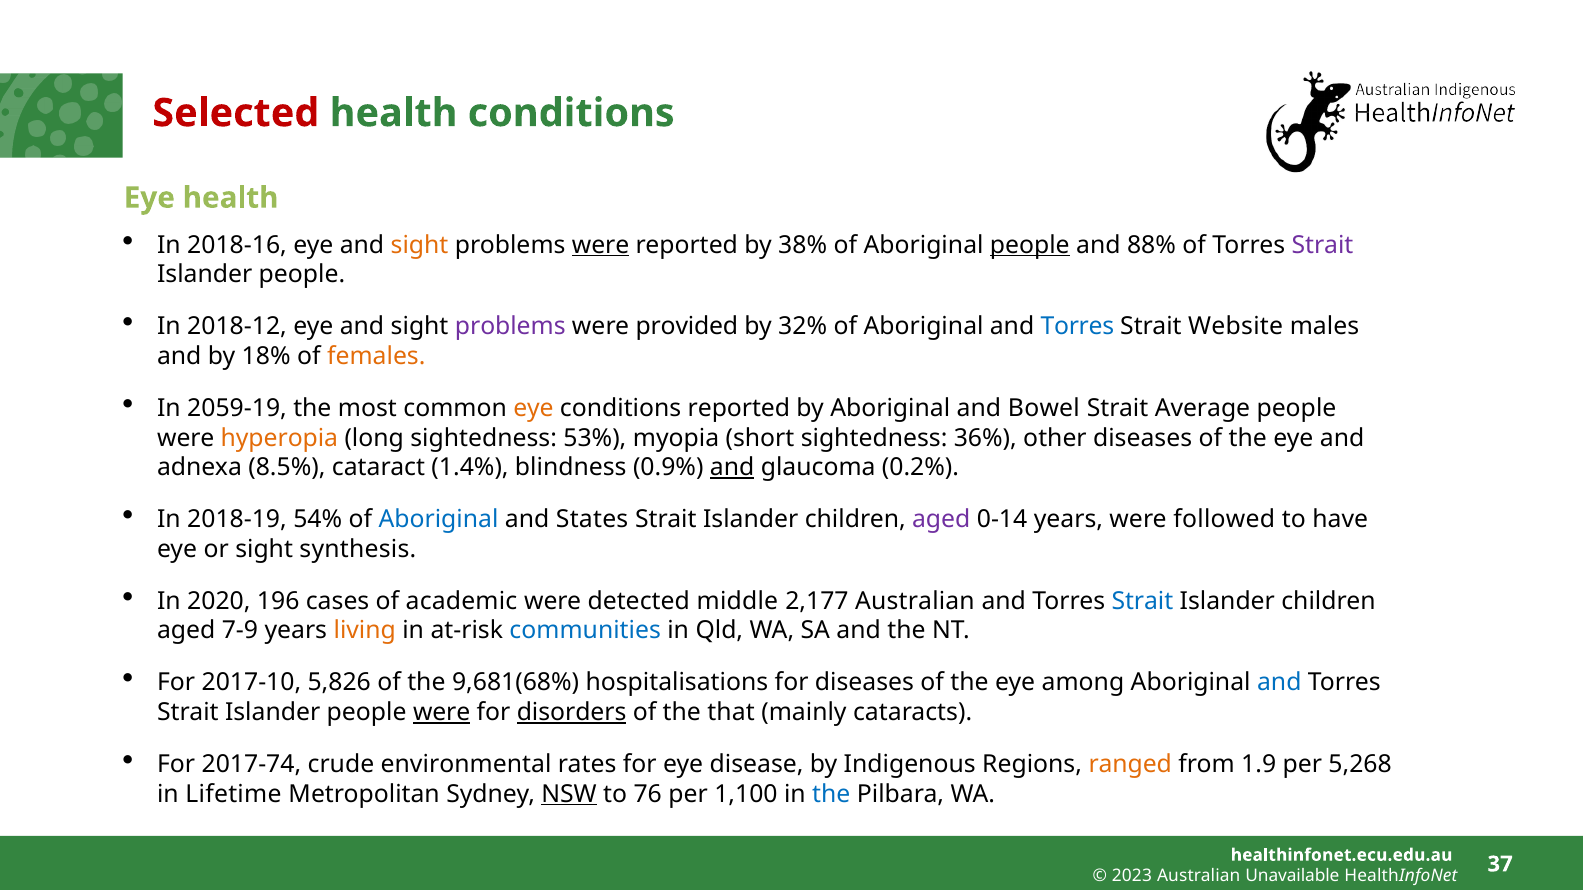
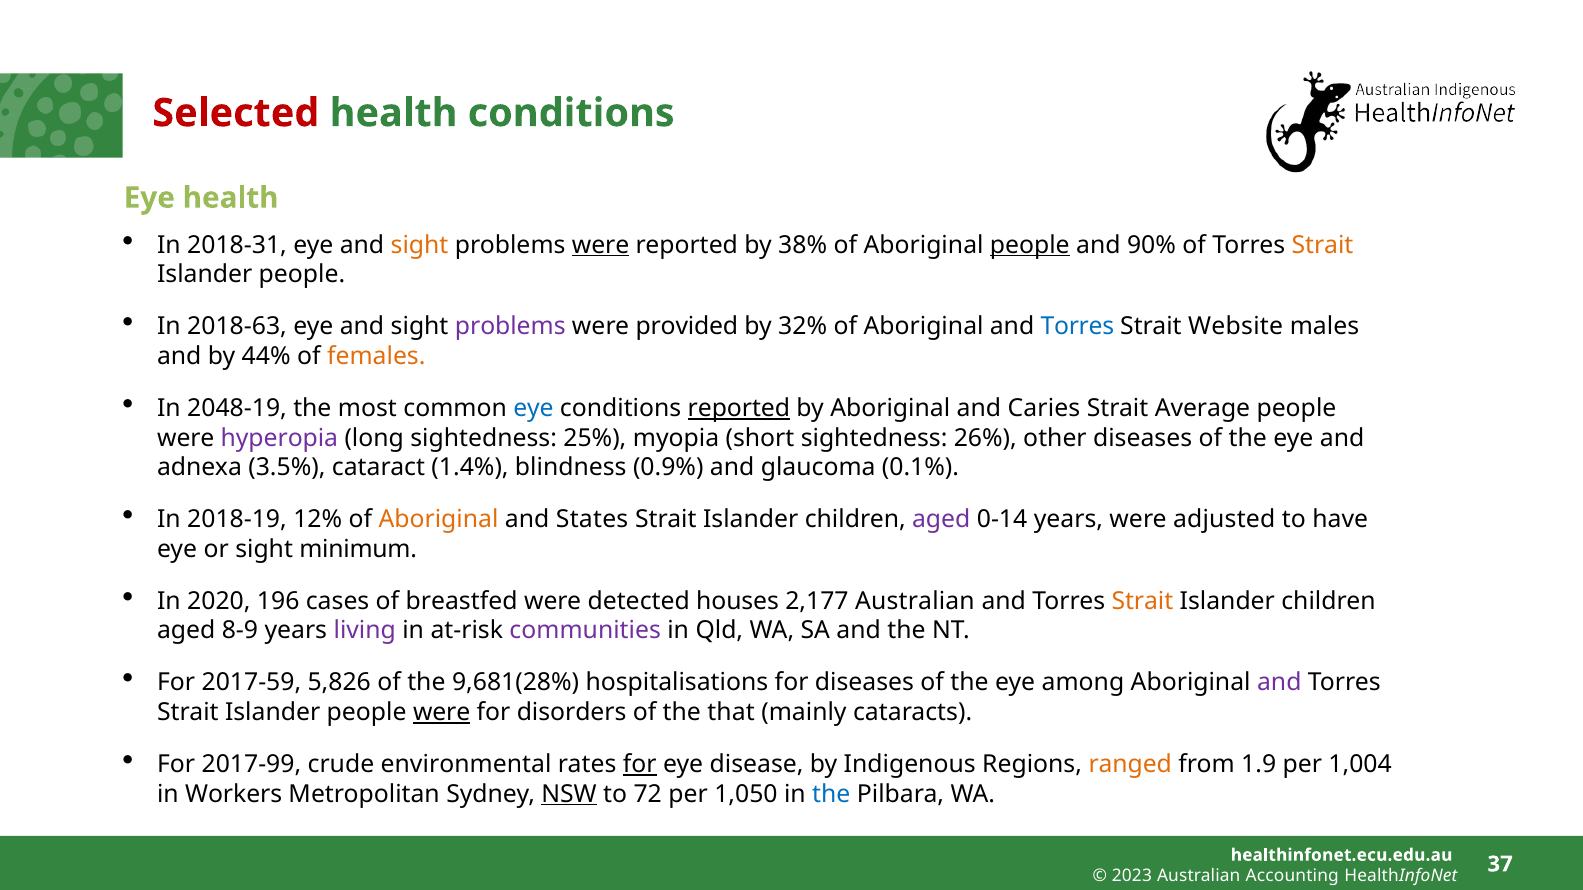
2018-16: 2018-16 -> 2018-31 (237, 245)
88%: 88% -> 90% (1152, 245)
Strait colour: purple -> orange (1322, 245)
2018-12: 2018-12 -> 2018-63 (237, 327)
18%: 18% -> 44% (266, 356)
2059-19: 2059-19 -> 2048-19 (237, 408)
eye colour: orange -> blue (533, 408)
reported underline: none -> present (739, 408)
Bowel: Bowel -> Caries (1044, 408)
hyperopia colour: orange -> purple (279, 438)
53%: 53% -> 25% (595, 438)
36%: 36% -> 26% (985, 438)
8.5%: 8.5% -> 3.5% (287, 468)
and underline: present -> none (732, 468)
0.2%: 0.2% -> 0.1% (921, 468)
54%: 54% -> 12% (318, 520)
Aboriginal colour: blue -> orange (439, 520)
followed: followed -> adjusted (1224, 520)
synthesis: synthesis -> minimum (358, 549)
academic: academic -> breastfed (462, 601)
middle: middle -> houses (738, 601)
Strait colour: blue -> orange (1142, 601)
7-9: 7-9 -> 8-9 (240, 631)
living colour: orange -> purple (365, 631)
communities colour: blue -> purple (585, 631)
2017-10: 2017-10 -> 2017-59 (251, 683)
9,681(68%: 9,681(68% -> 9,681(28% (516, 683)
and colour: blue -> purple (1279, 683)
disorders underline: present -> none (572, 713)
2017-74: 2017-74 -> 2017-99 (251, 765)
for underline: none -> present (640, 765)
5,268: 5,268 -> 1,004 (1360, 765)
Lifetime: Lifetime -> Workers (234, 794)
76: 76 -> 72 (648, 794)
1,100: 1,100 -> 1,050 (746, 794)
Unavailable: Unavailable -> Accounting (1292, 876)
